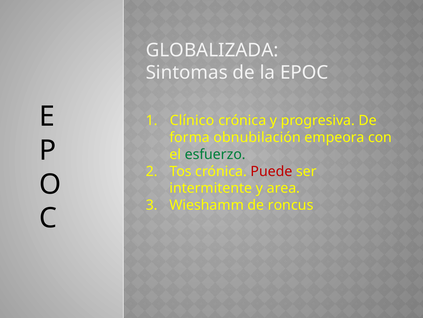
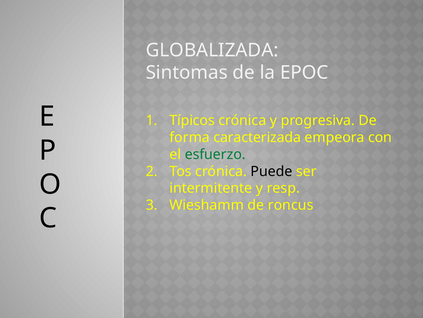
Clínico: Clínico -> Típicos (192, 120)
obnubilación: obnubilación -> caracterizada (257, 137)
Puede colour: red -> black (271, 171)
area: area -> resp (283, 188)
